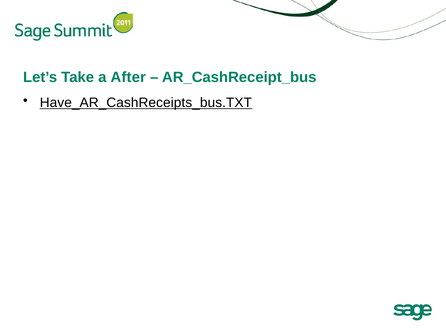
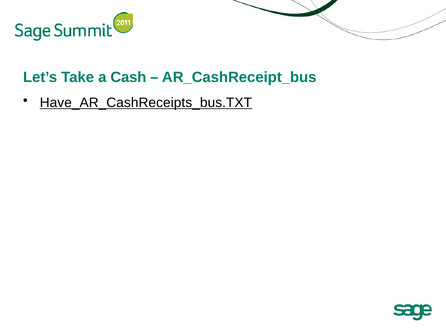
After: After -> Cash (128, 77)
